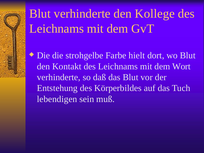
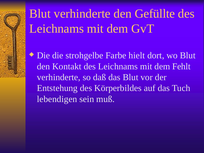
Kollege: Kollege -> Gefüllte (155, 14)
Wort: Wort -> Fehlt (181, 66)
